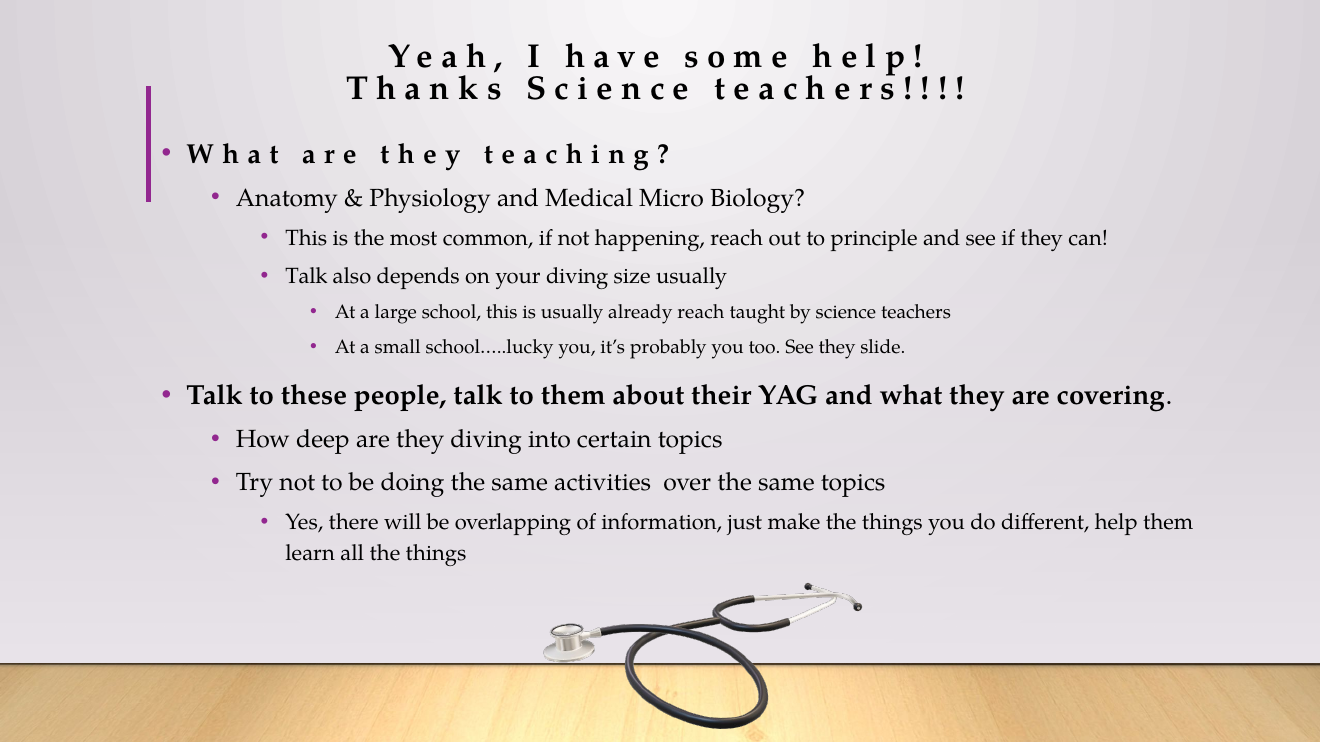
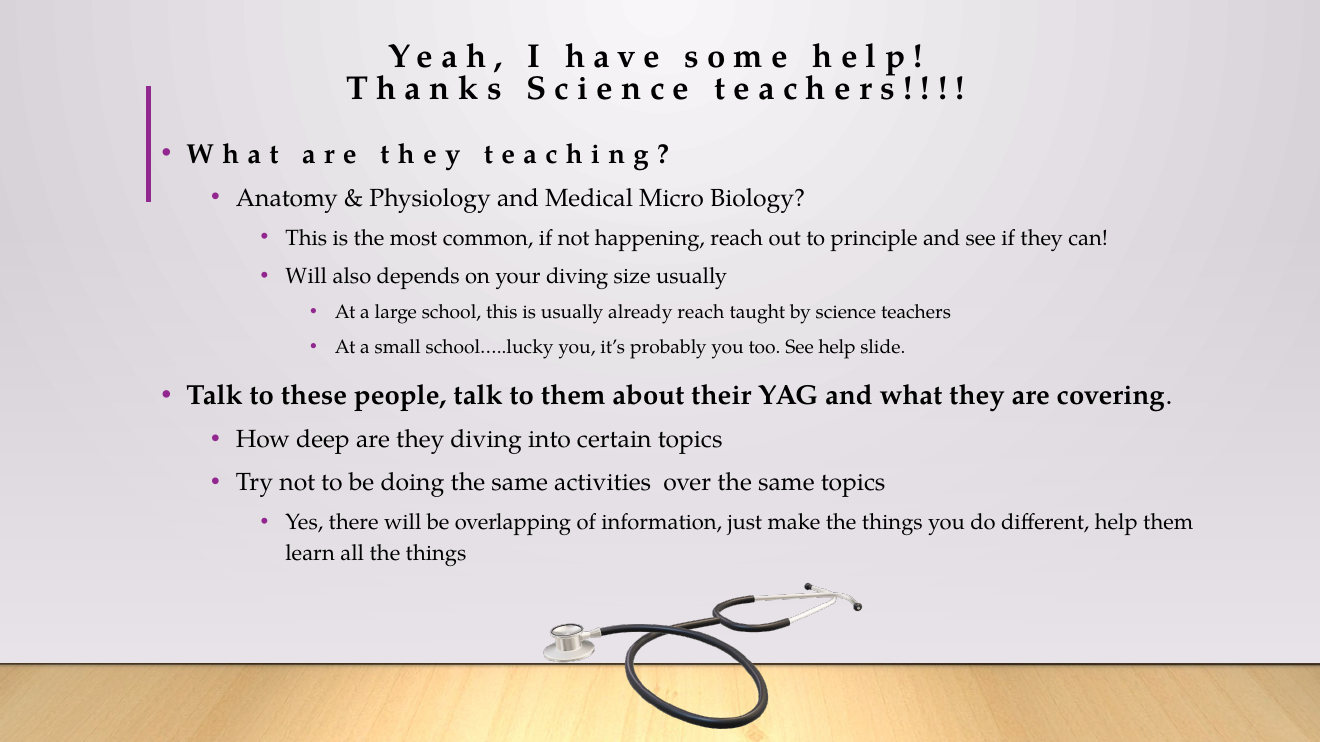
Talk: Talk -> Will (306, 276)
See they: they -> help (837, 347)
